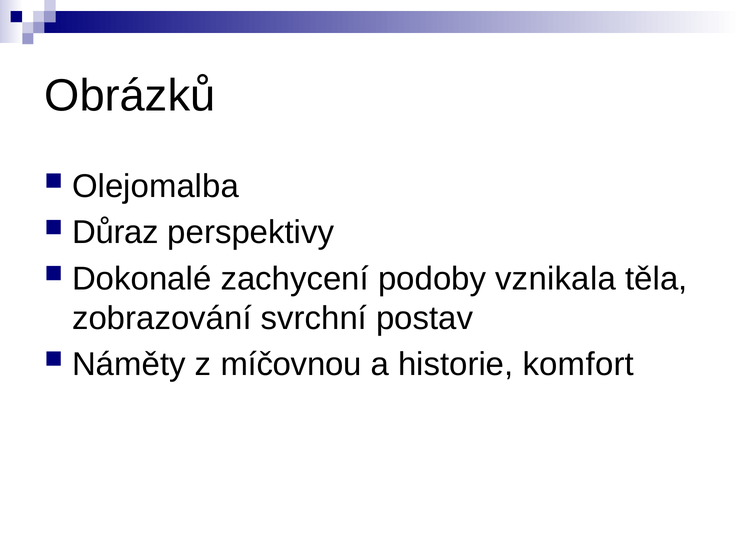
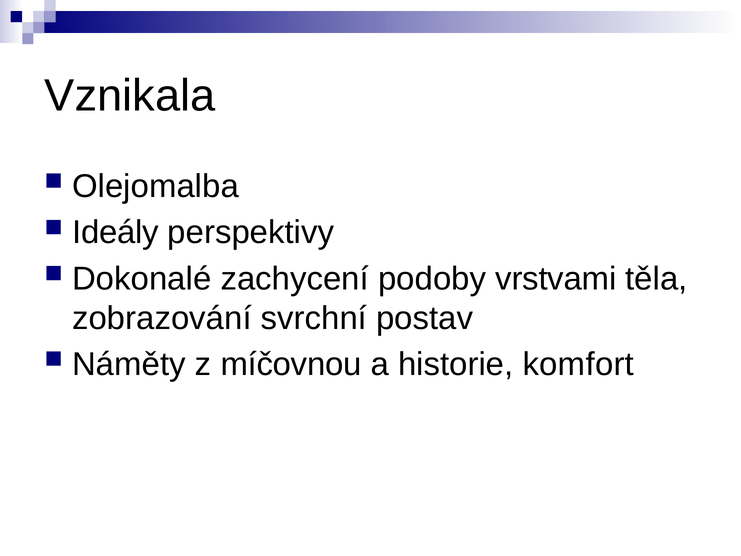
Obrázků: Obrázků -> Vznikala (130, 96)
Důraz: Důraz -> Ideály (115, 232)
vznikala: vznikala -> vrstvami (556, 279)
